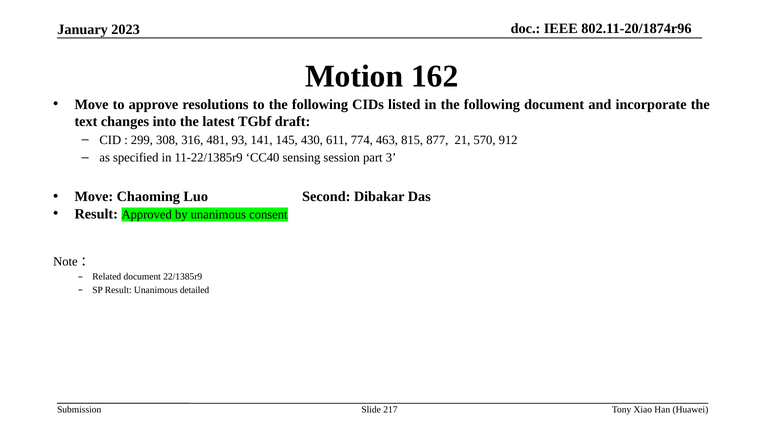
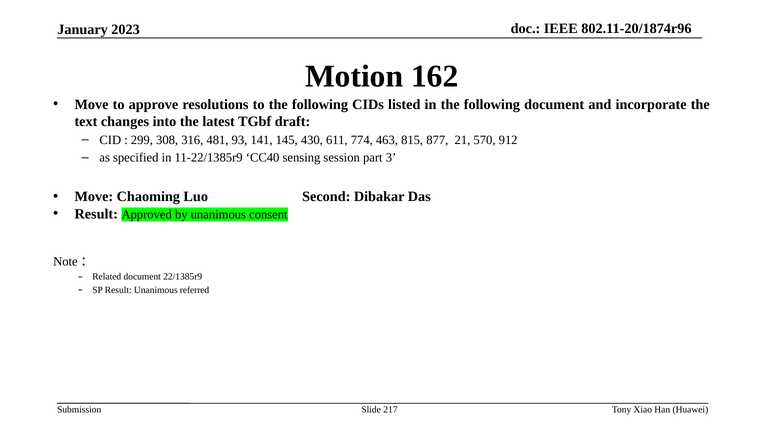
detailed: detailed -> referred (195, 290)
